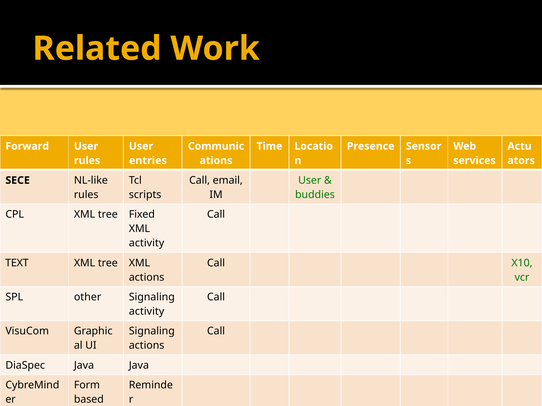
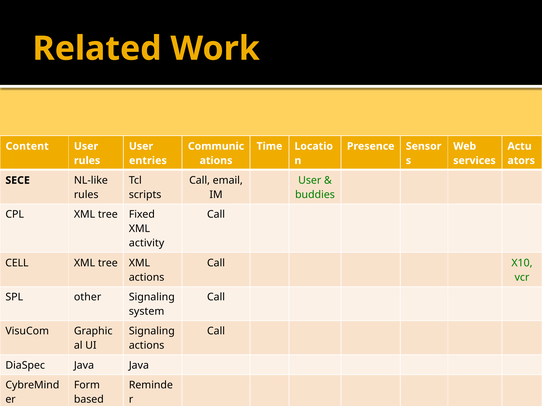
Forward: Forward -> Content (27, 146)
TEXT: TEXT -> CELL (17, 263)
activity: activity -> system (147, 312)
